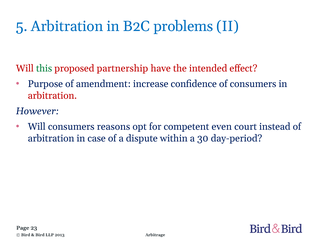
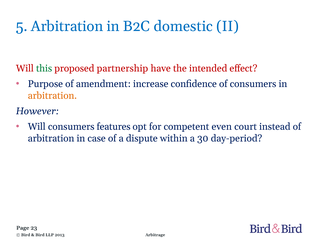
problems: problems -> domestic (183, 26)
arbitration colour: red -> orange (52, 95)
reasons: reasons -> features (114, 126)
